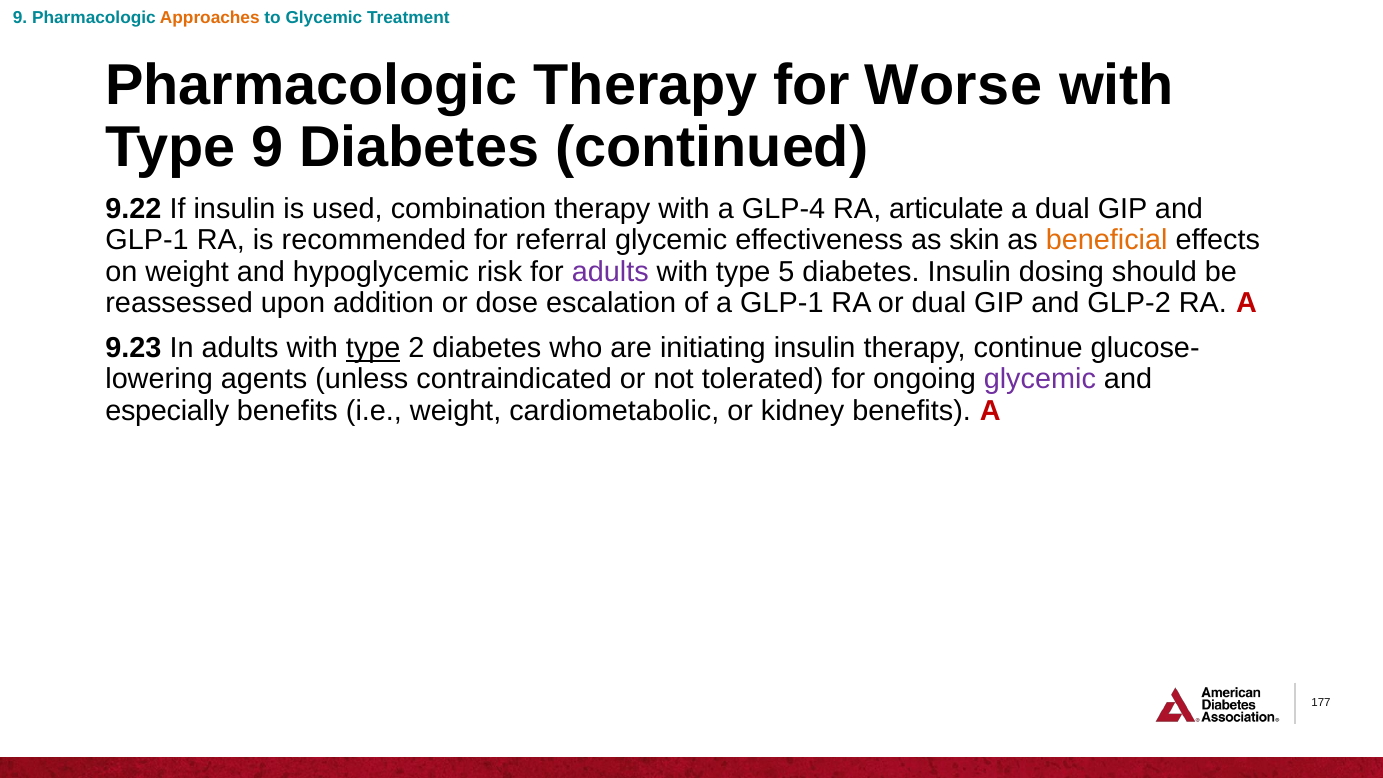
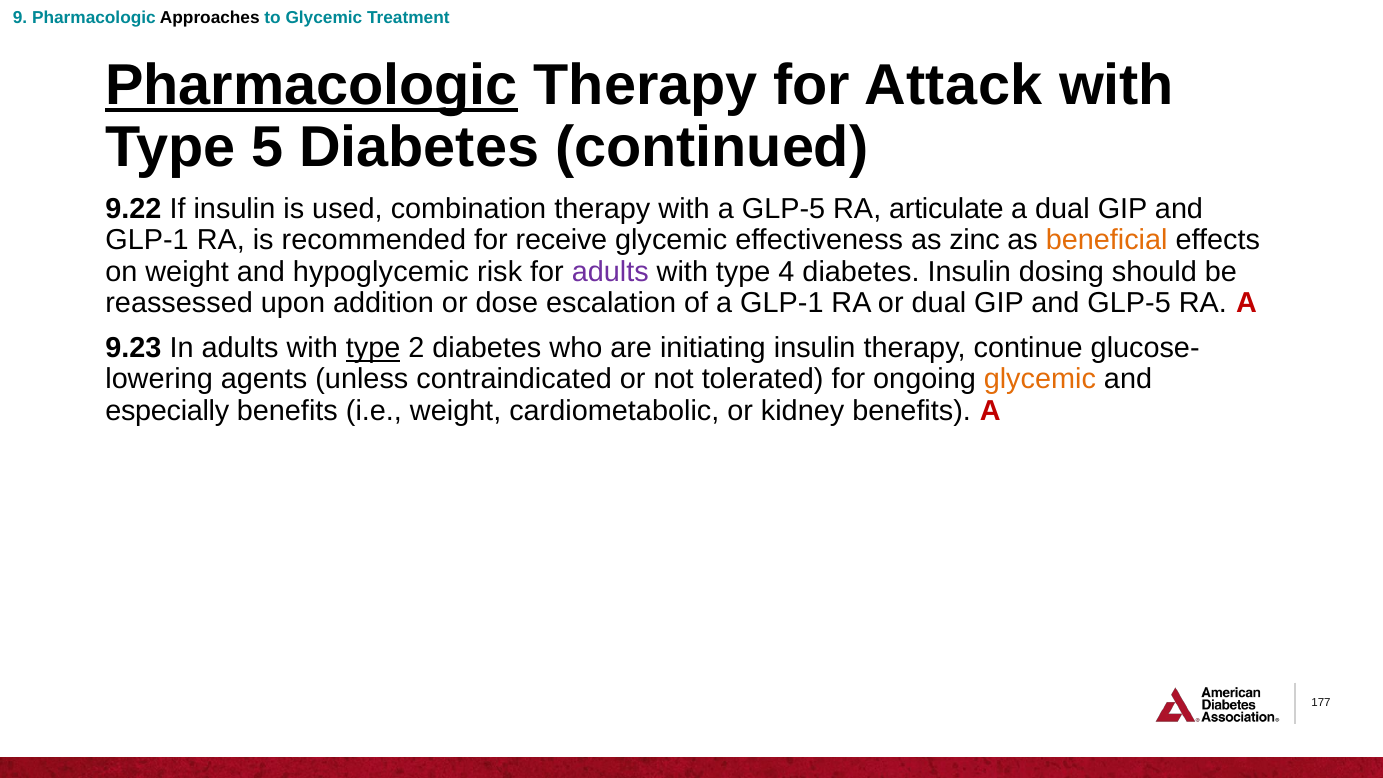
Approaches colour: orange -> black (210, 17)
Pharmacologic underline: none -> present (312, 85)
Worse: Worse -> Attack (953, 85)
Type 9: 9 -> 5 (267, 147)
a GLP-4: GLP-4 -> GLP-5 (784, 209)
referral: referral -> receive (561, 240)
skin: skin -> zinc (975, 240)
5: 5 -> 4 (787, 271)
and GLP-2: GLP-2 -> GLP-5 (1129, 303)
glycemic colour: purple -> orange (1040, 379)
